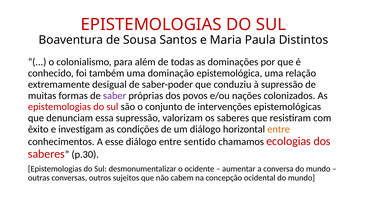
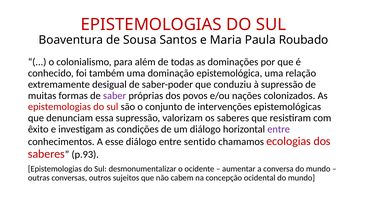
Distintos: Distintos -> Roubado (304, 40)
entre colour: orange -> purple (279, 129)
p.30: p.30 -> p.93 (85, 154)
